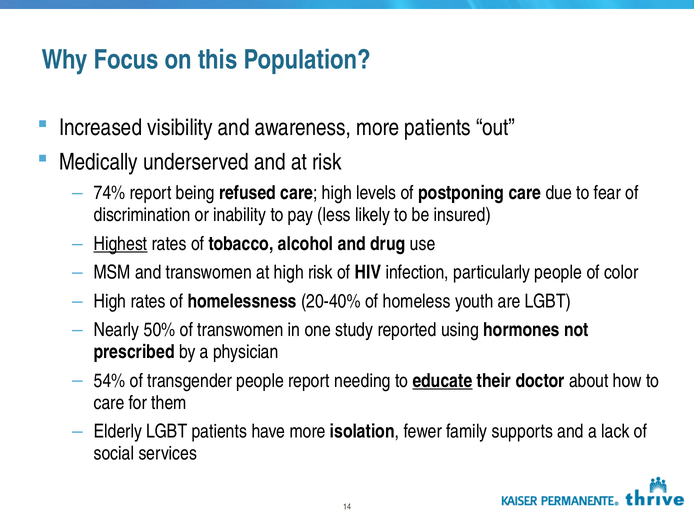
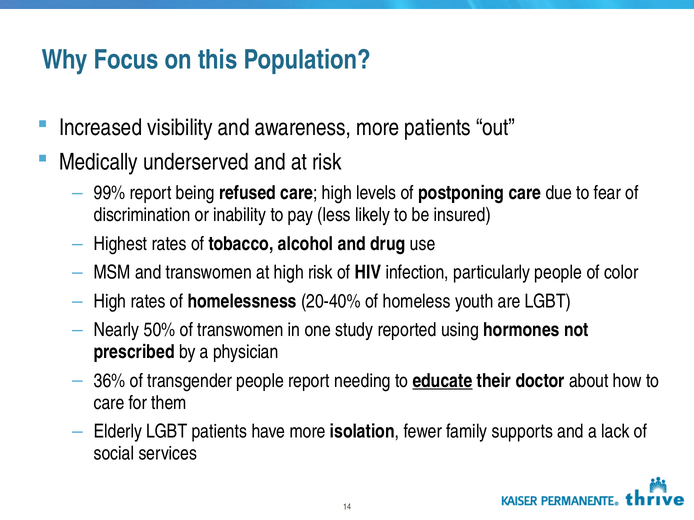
74%: 74% -> 99% (110, 193)
Highest underline: present -> none (121, 244)
54%: 54% -> 36% (110, 381)
